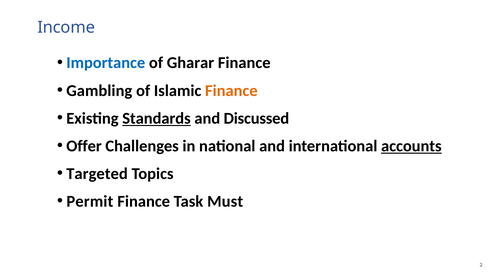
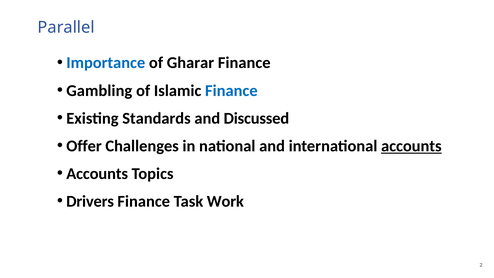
Income: Income -> Parallel (66, 27)
Finance colour: orange -> blue (231, 91)
Standards underline: present -> none (156, 118)
Targeted: Targeted -> Accounts (97, 174)
Permit: Permit -> Drivers (90, 201)
Must: Must -> Work (225, 201)
